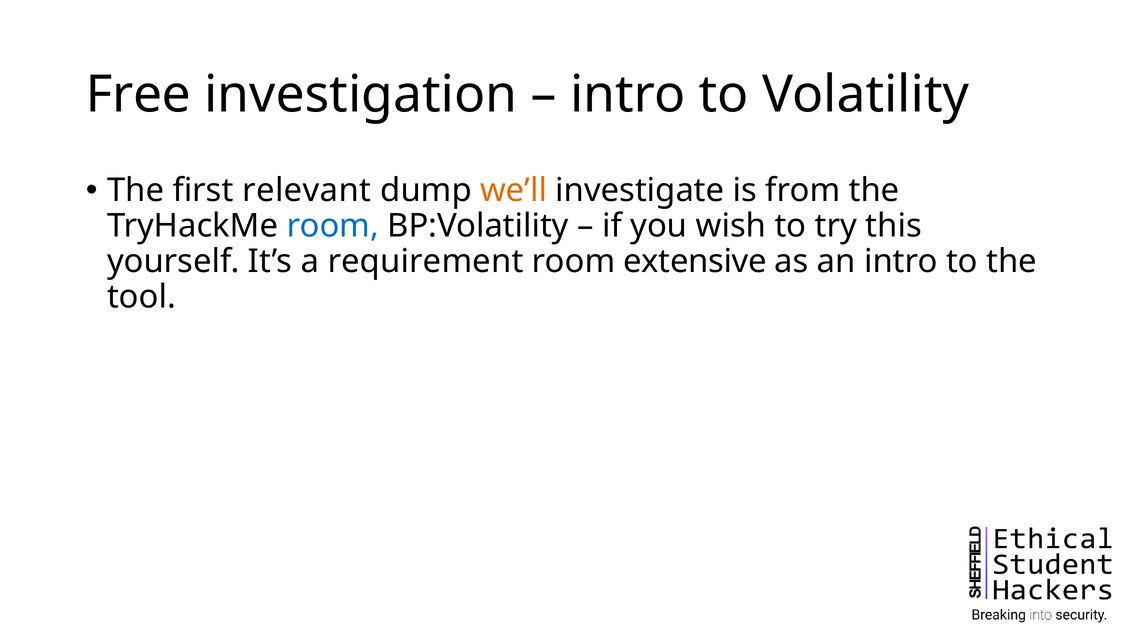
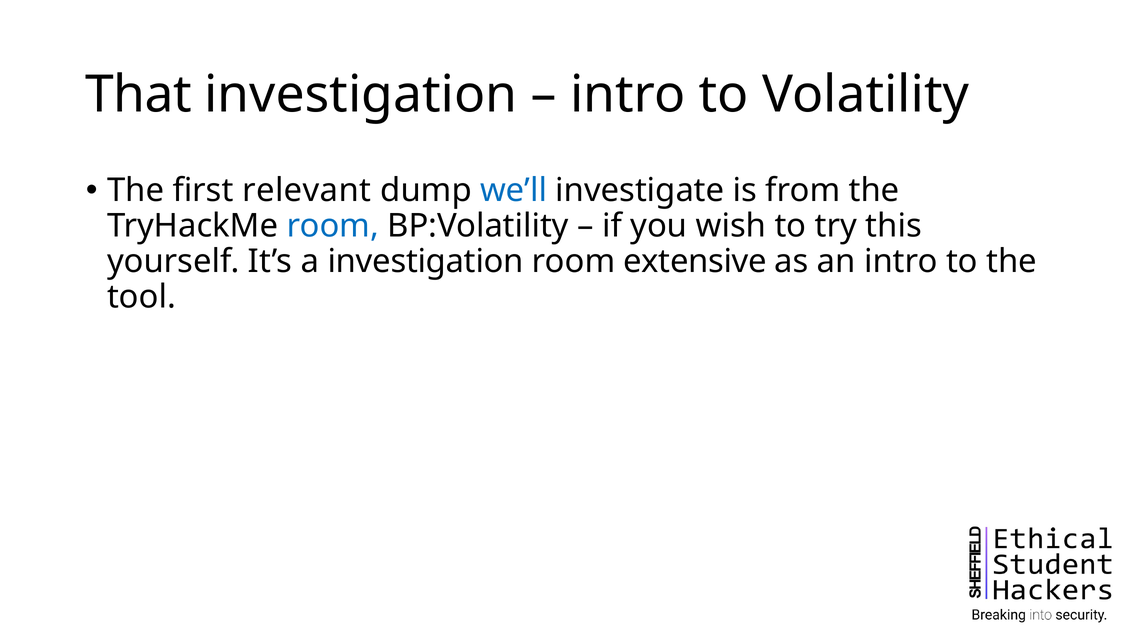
Free: Free -> That (139, 95)
we’ll colour: orange -> blue (514, 191)
a requirement: requirement -> investigation (426, 262)
